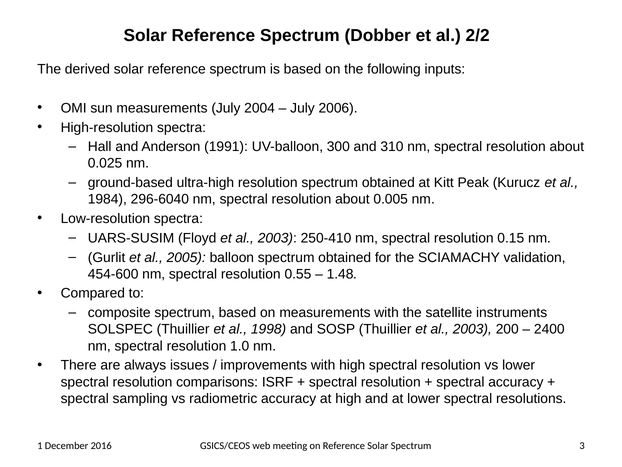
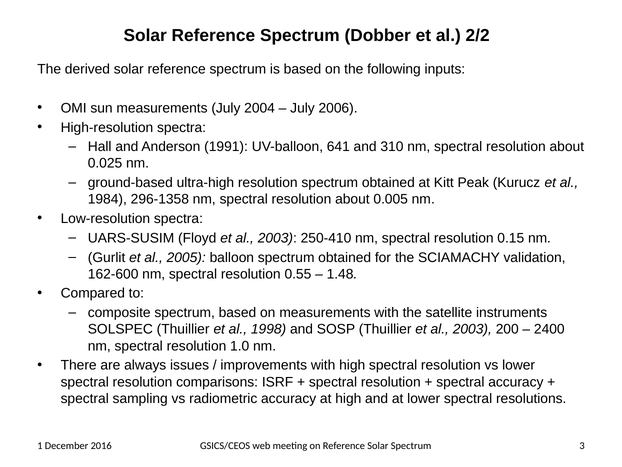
300: 300 -> 641 (338, 147)
296-6040: 296-6040 -> 296-1358 (160, 199)
454-600: 454-600 -> 162-600 (113, 274)
